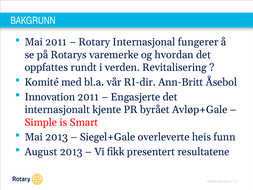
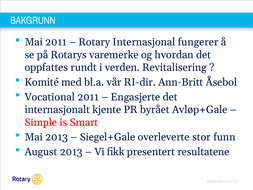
Innovation: Innovation -> Vocational (50, 97)
heis: heis -> stor (201, 137)
